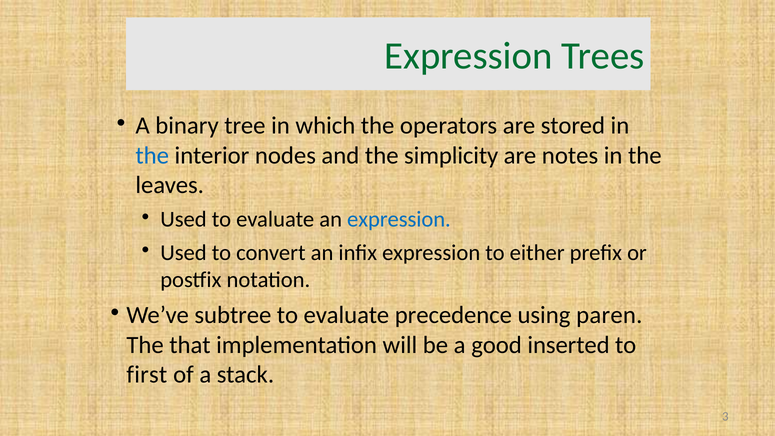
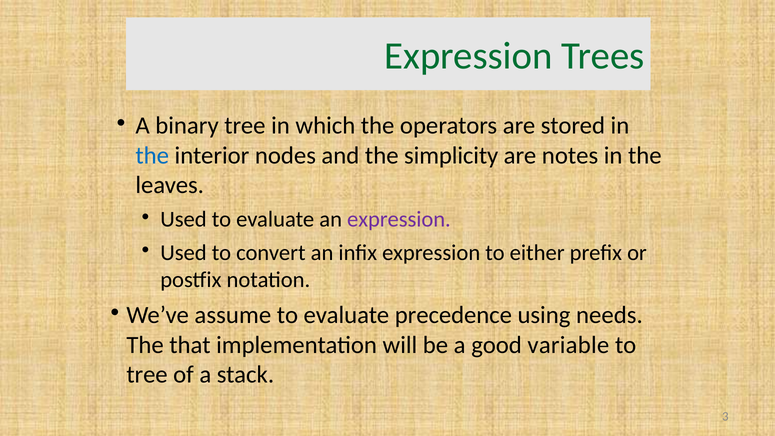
expression colour: blue -> purple (399, 219)
subtree: subtree -> assume (233, 315)
paren: paren -> needs (609, 315)
inserted: inserted -> variable (568, 345)
first: first -> tree (147, 375)
